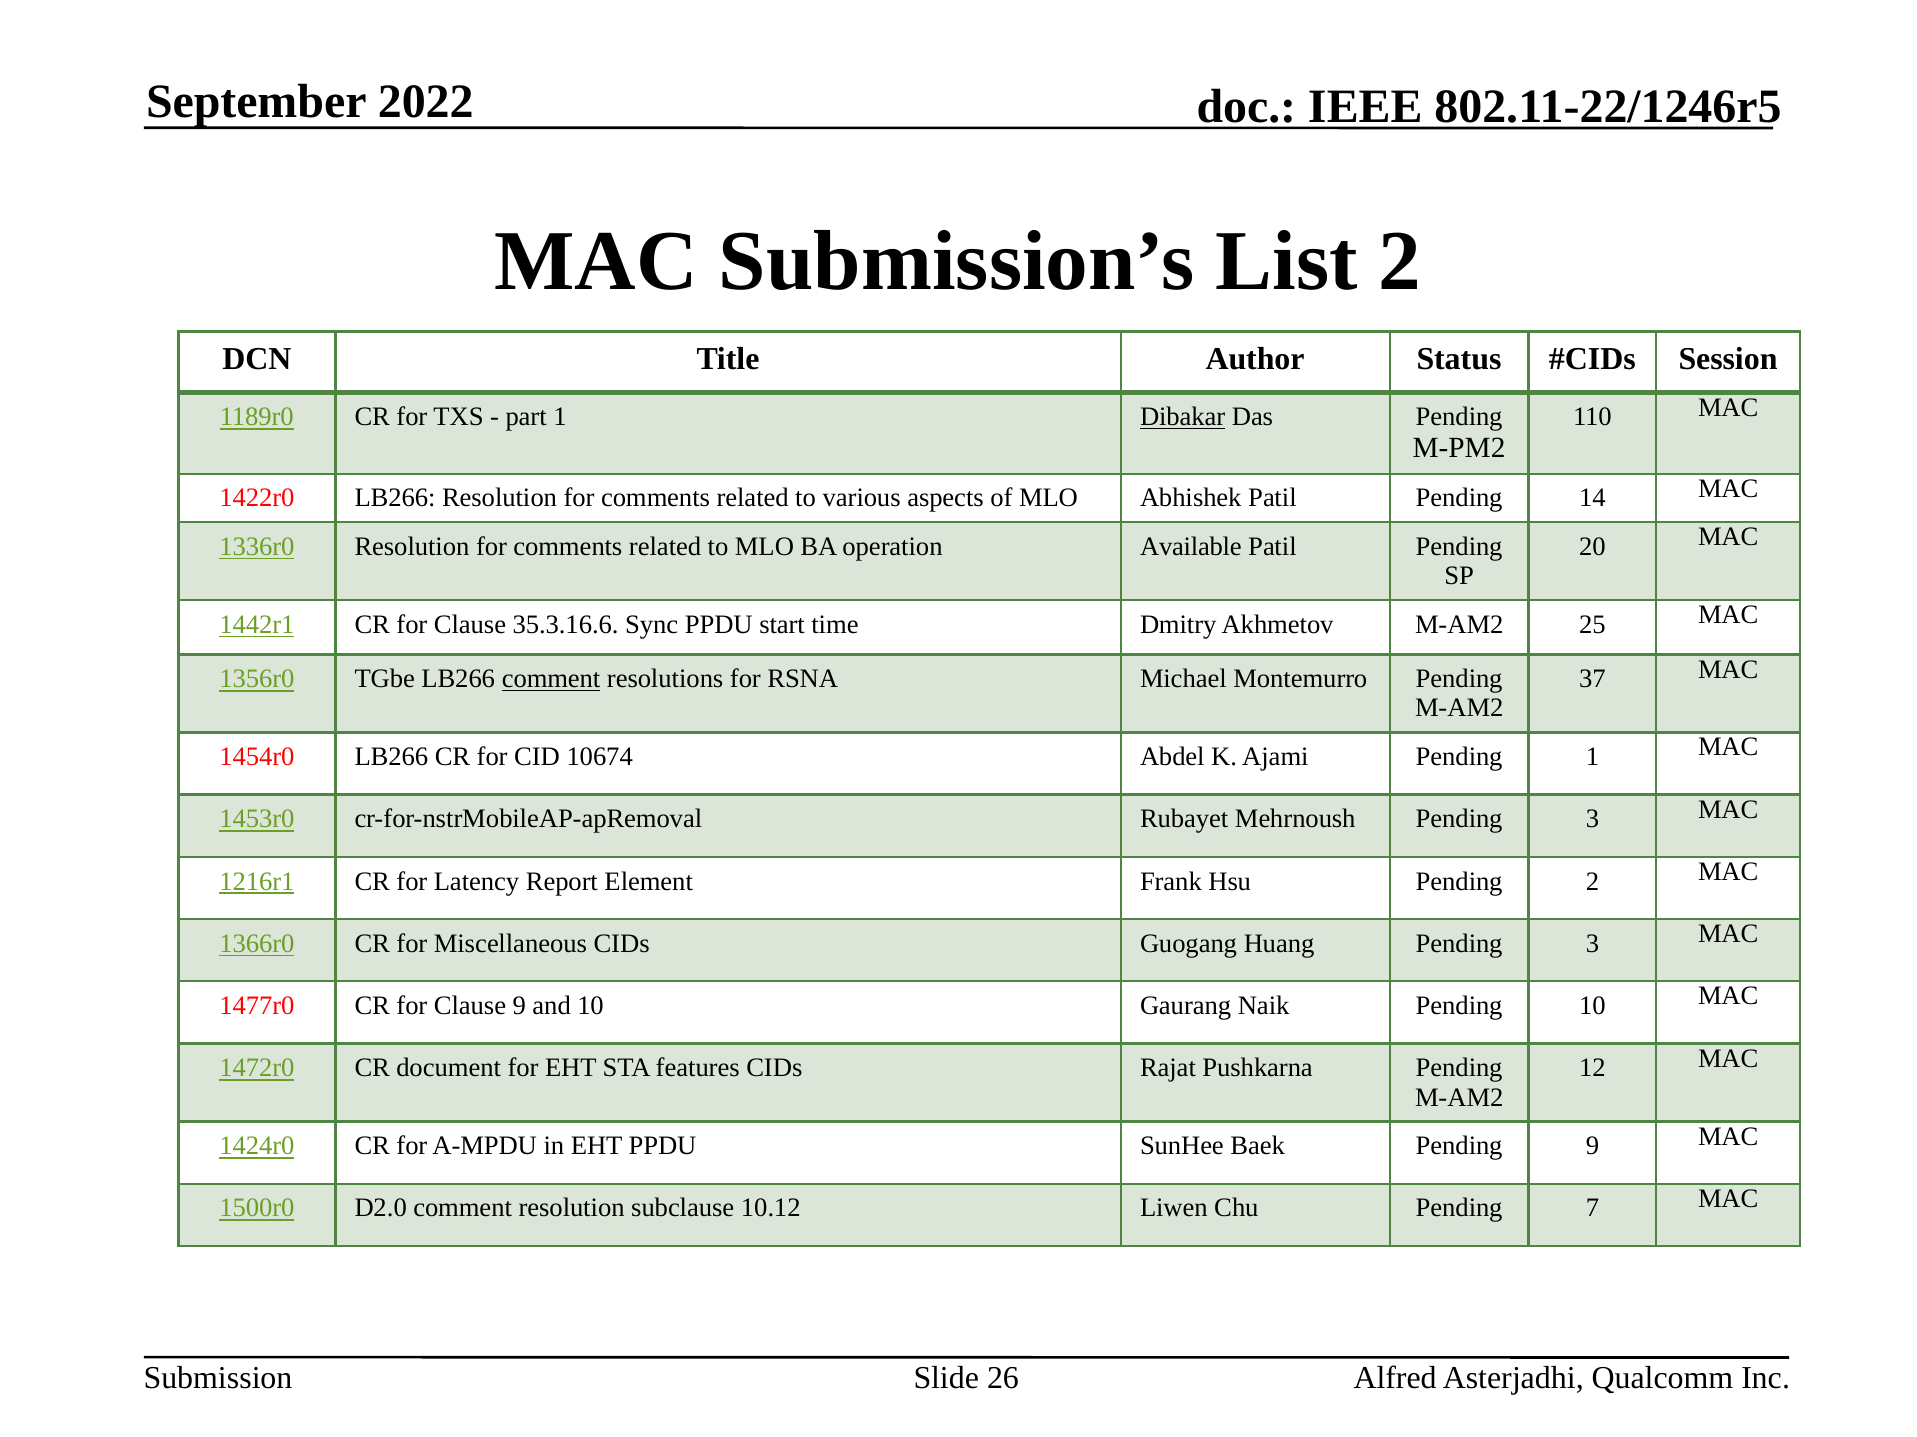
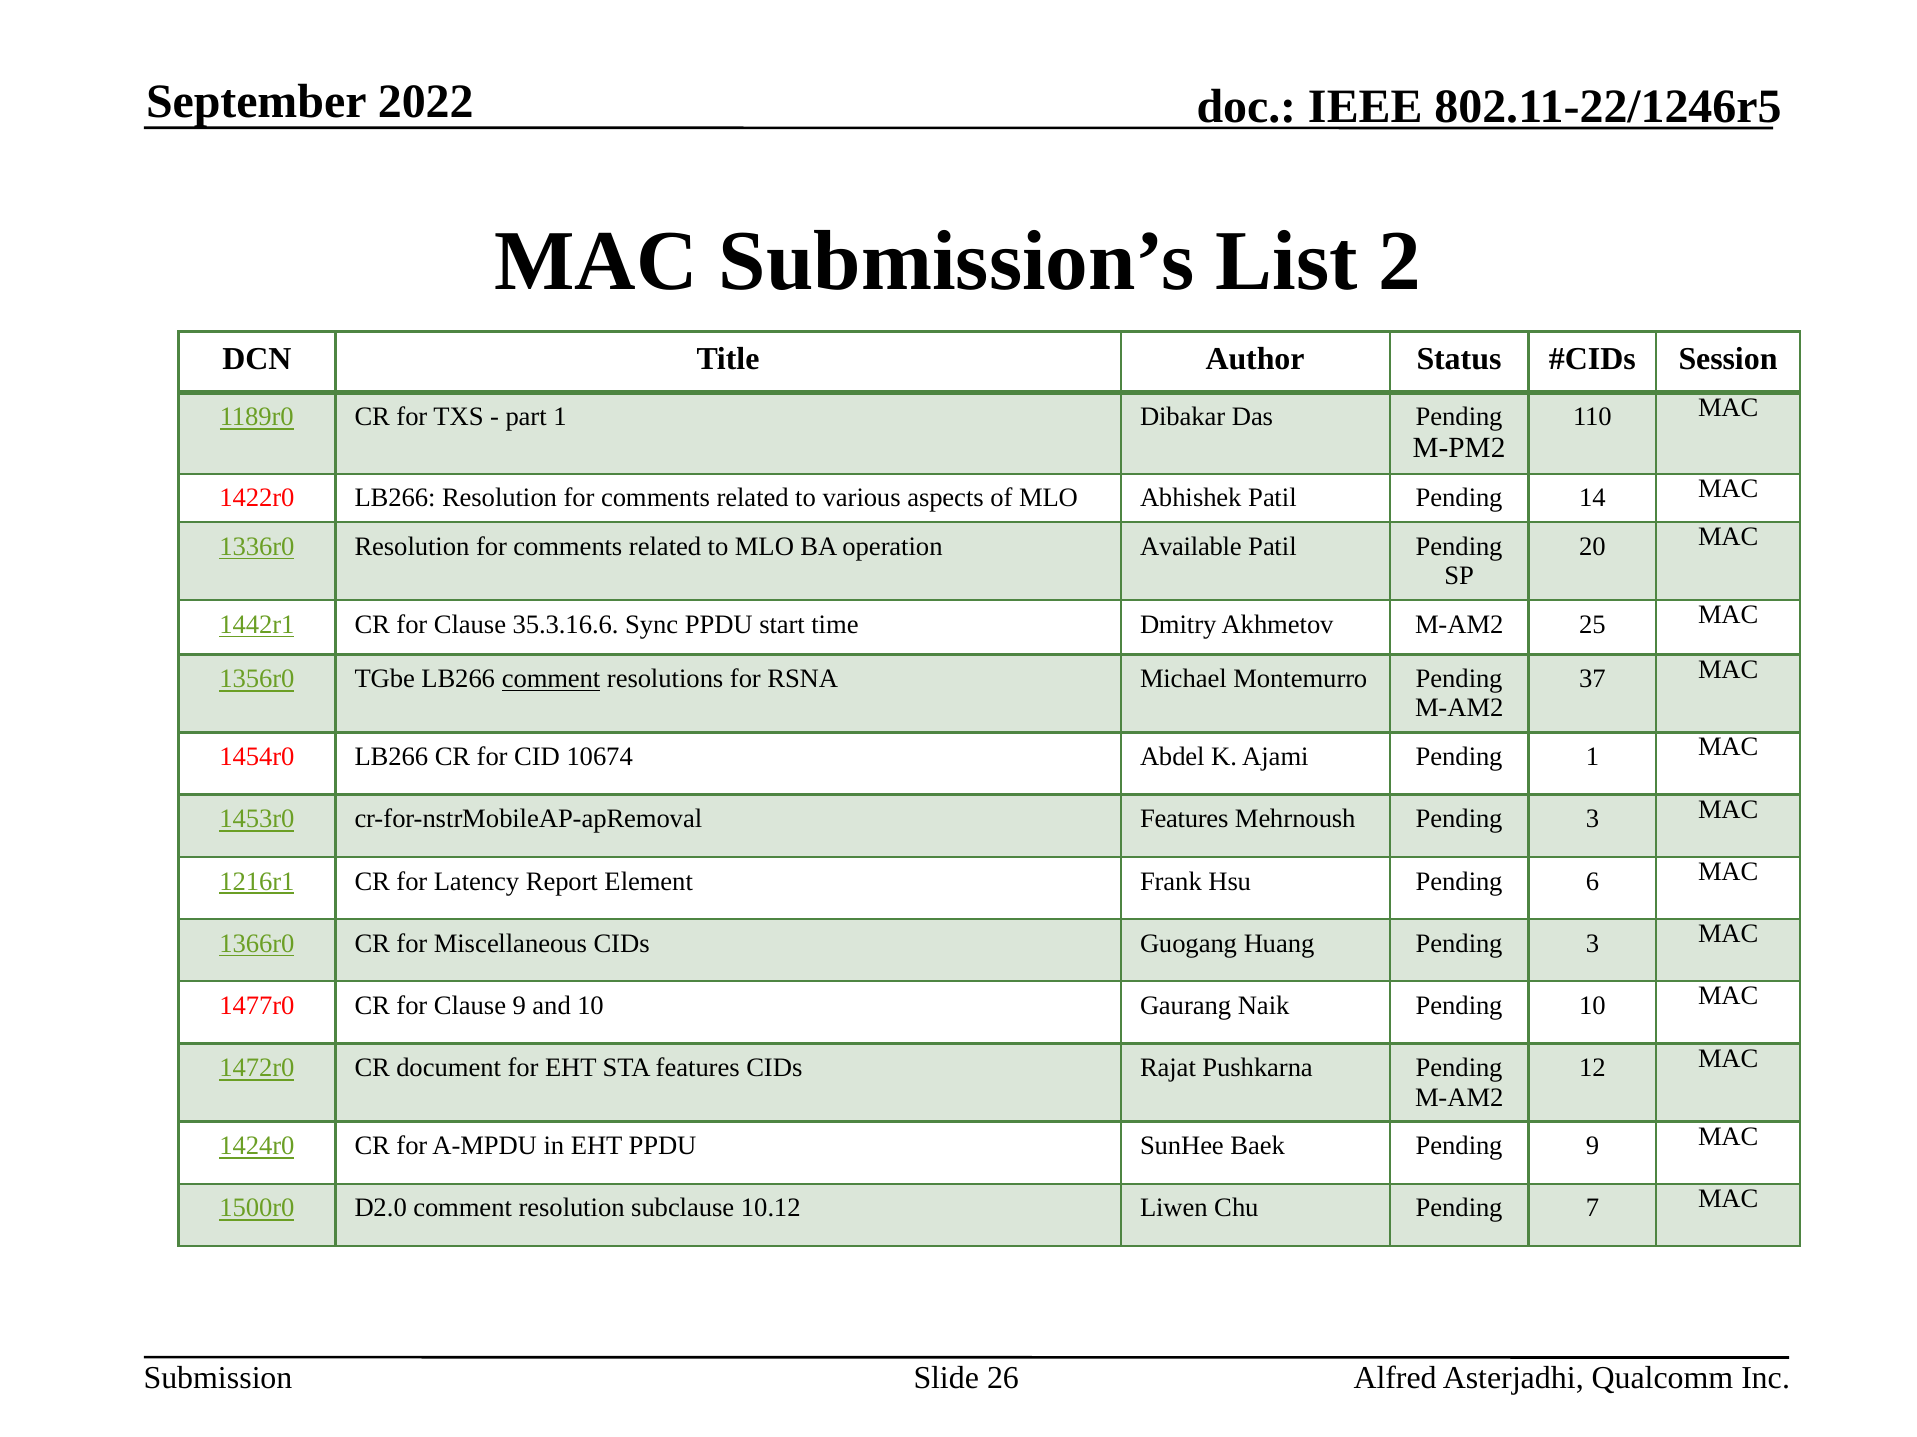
Dibakar underline: present -> none (1183, 417)
cr-for-nstrMobileAP-apRemoval Rubayet: Rubayet -> Features (1184, 819)
Pending 2: 2 -> 6 (1593, 882)
